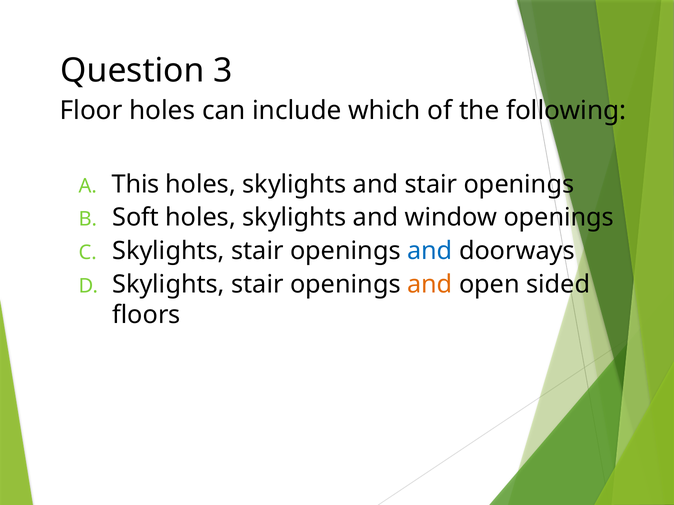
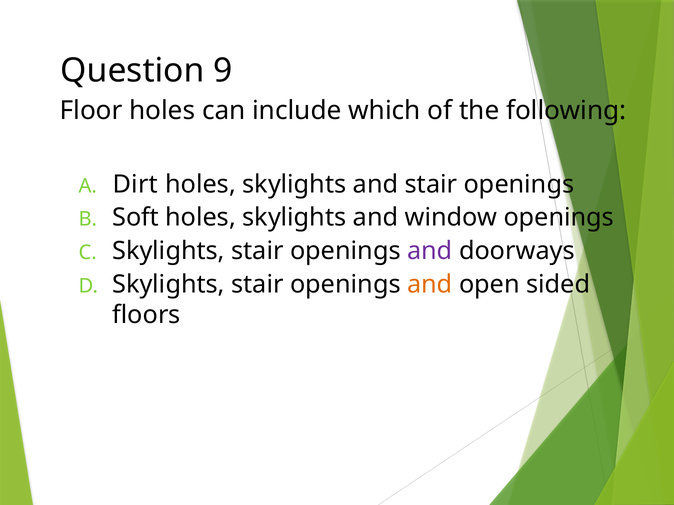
3: 3 -> 9 (223, 71)
This: This -> Dirt (135, 184)
and colour: blue -> purple (430, 251)
